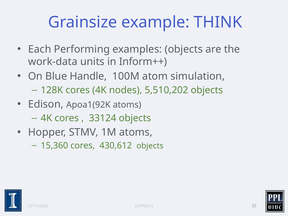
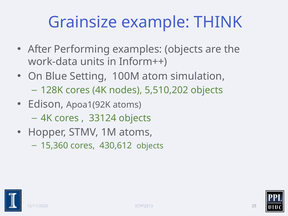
Each: Each -> After (40, 49)
Handle: Handle -> Setting (88, 76)
